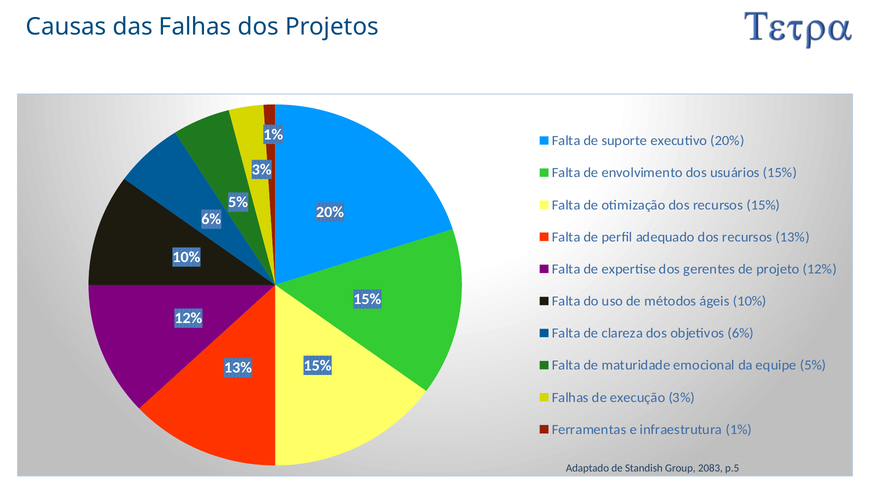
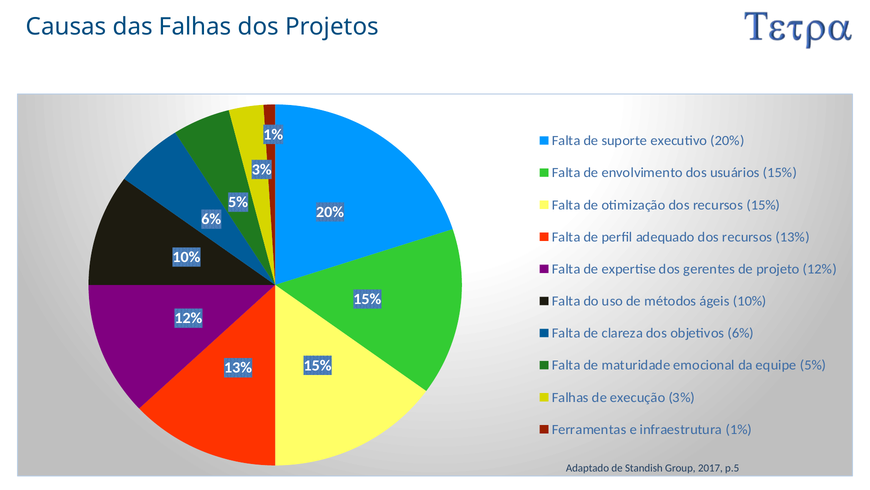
2083: 2083 -> 2017 (710, 468)
